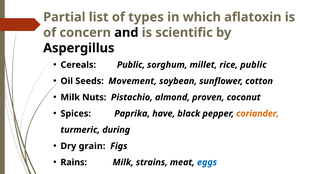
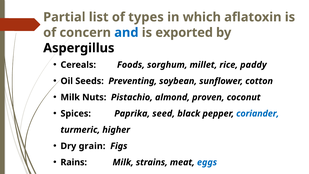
and colour: black -> blue (126, 33)
scientific: scientific -> exported (184, 33)
Cereals Public: Public -> Foods (131, 65)
rice public: public -> paddy (253, 65)
Movement: Movement -> Preventing (133, 81)
have: have -> seed (164, 113)
coriander colour: orange -> blue (258, 113)
during: during -> higher (116, 130)
